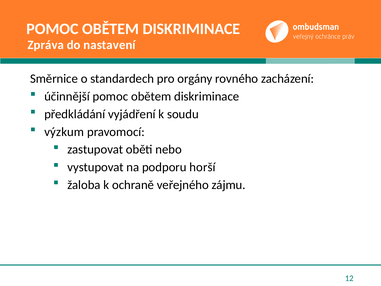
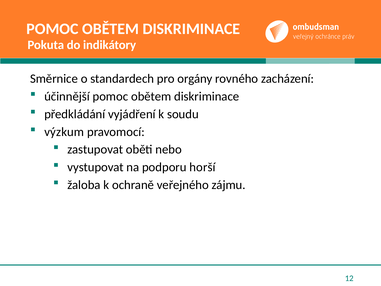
Zpráva: Zpráva -> Pokuta (46, 45)
nastavení: nastavení -> indikátory (110, 45)
